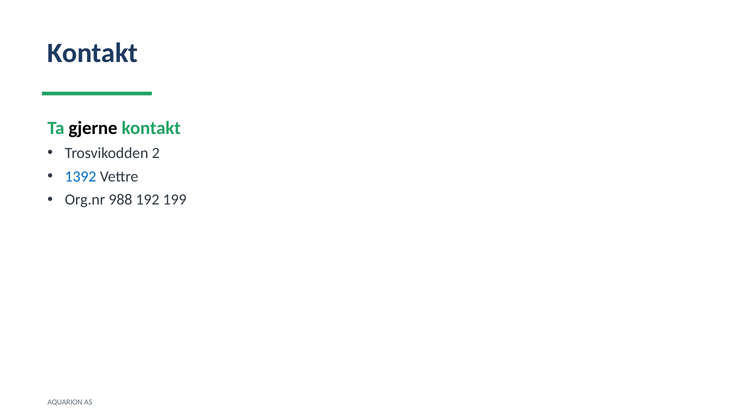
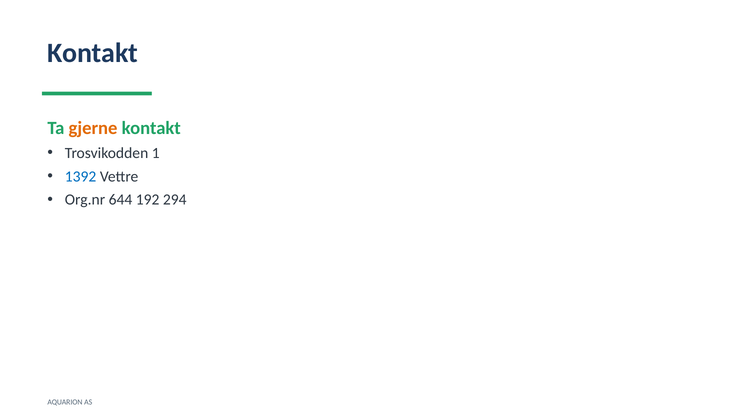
gjerne colour: black -> orange (93, 128)
2: 2 -> 1 (156, 153)
988: 988 -> 644 (120, 200)
199: 199 -> 294 (175, 200)
